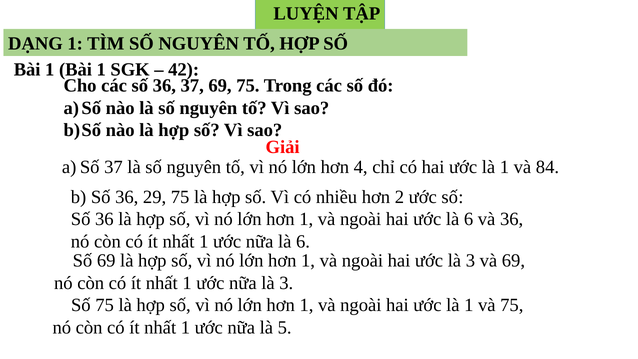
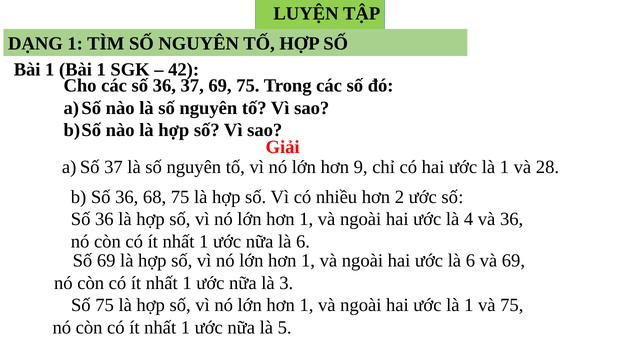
4: 4 -> 9 (361, 167)
84: 84 -> 28 (547, 167)
29: 29 -> 68 (155, 197)
ước là 6: 6 -> 4 (469, 219)
ước là 3: 3 -> 6 (470, 261)
